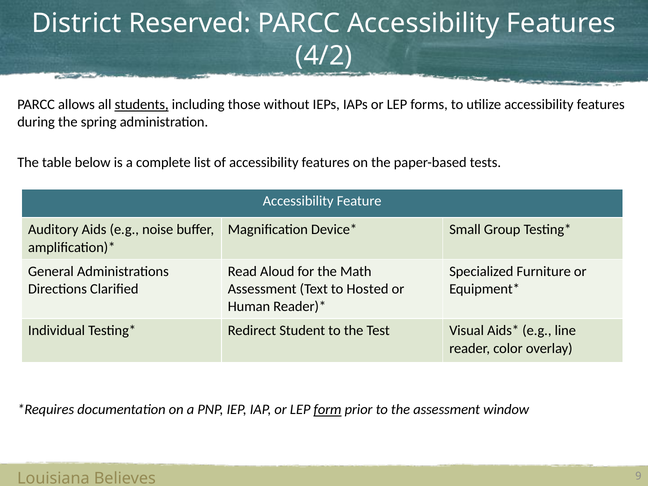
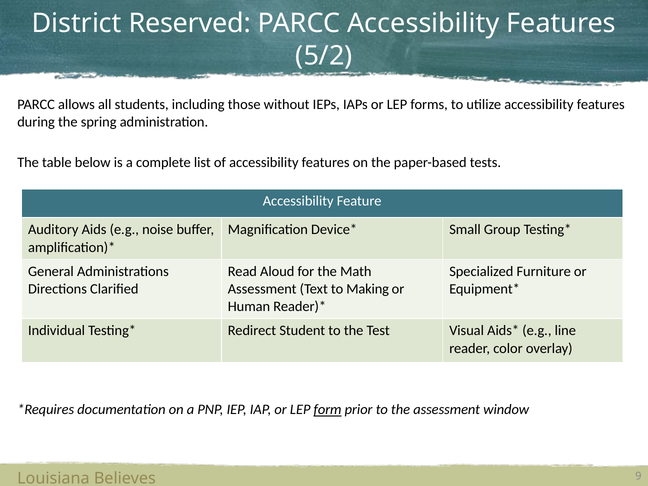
4/2: 4/2 -> 5/2 (324, 56)
students underline: present -> none (142, 105)
Hosted: Hosted -> Making (368, 289)
